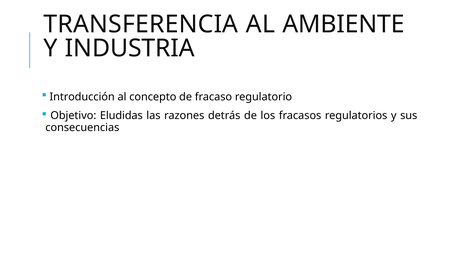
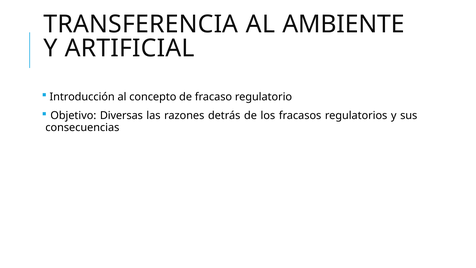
INDUSTRIA: INDUSTRIA -> ARTIFICIAL (130, 48)
Eludidas: Eludidas -> Diversas (121, 116)
